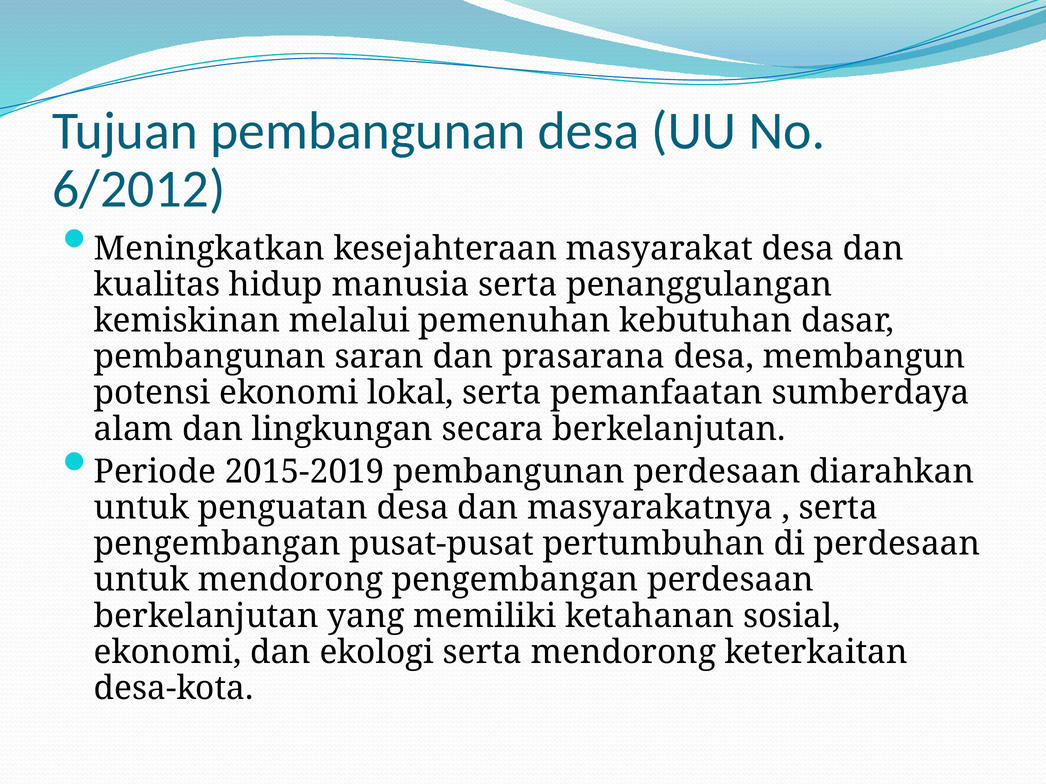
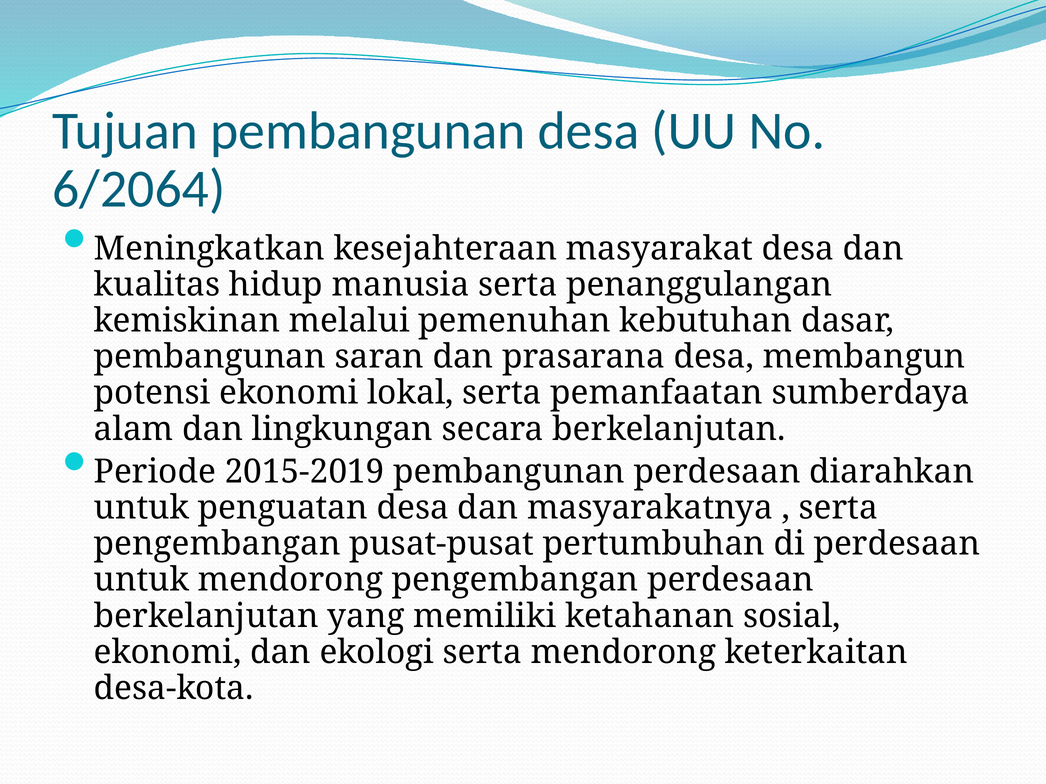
6/2012: 6/2012 -> 6/2064 (139, 189)
